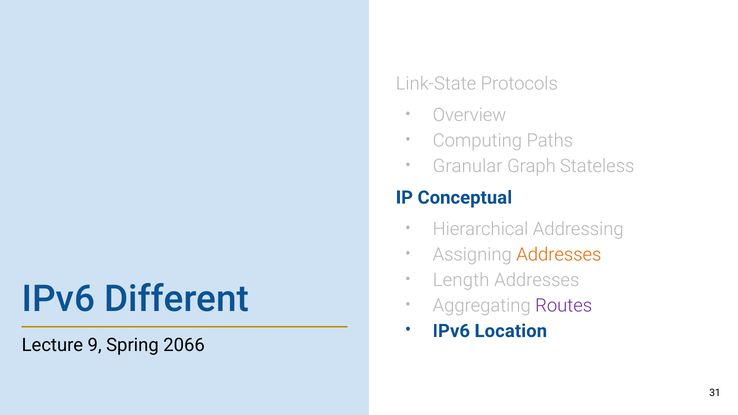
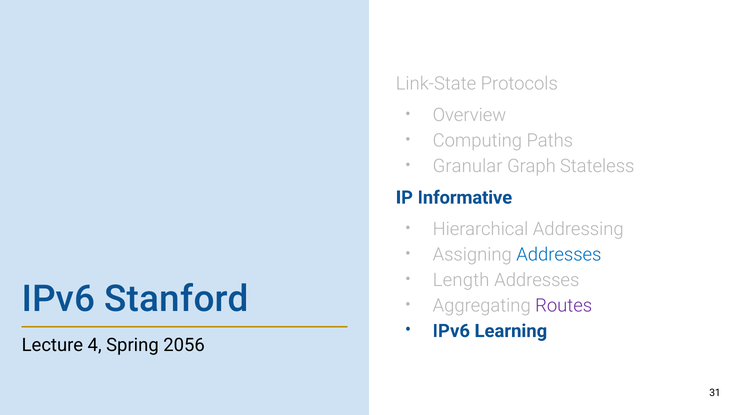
Conceptual: Conceptual -> Informative (465, 198)
Addresses colour: orange -> blue (559, 255)
Different: Different -> Stanford (176, 299)
Location: Location -> Learning (511, 331)
9: 9 -> 4 (95, 345)
2066: 2066 -> 2056 (184, 345)
